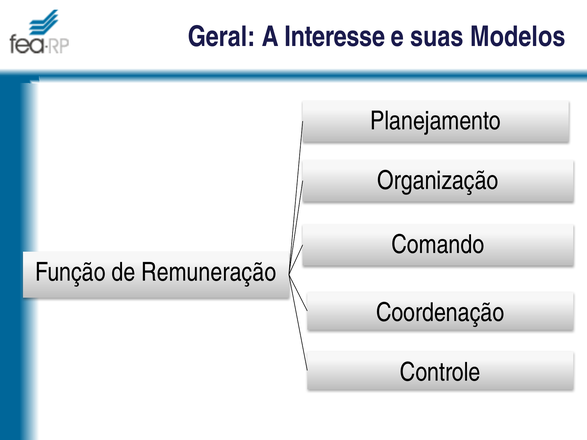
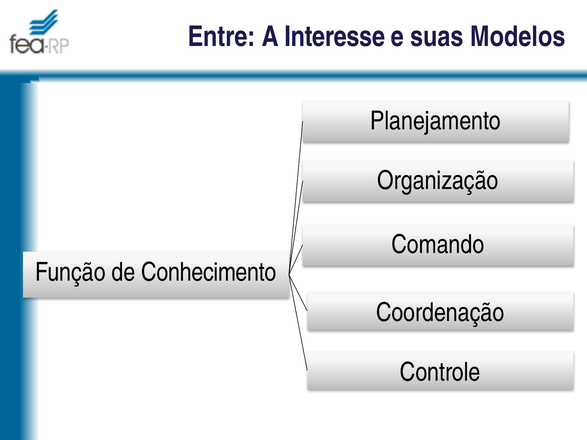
Geral: Geral -> Entre (221, 37)
Remuneração: Remuneração -> Conhecimento (209, 272)
